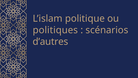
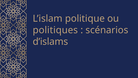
d’autres: d’autres -> d’islams (50, 41)
